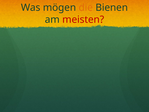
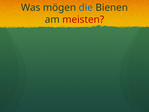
die colour: orange -> blue (86, 8)
